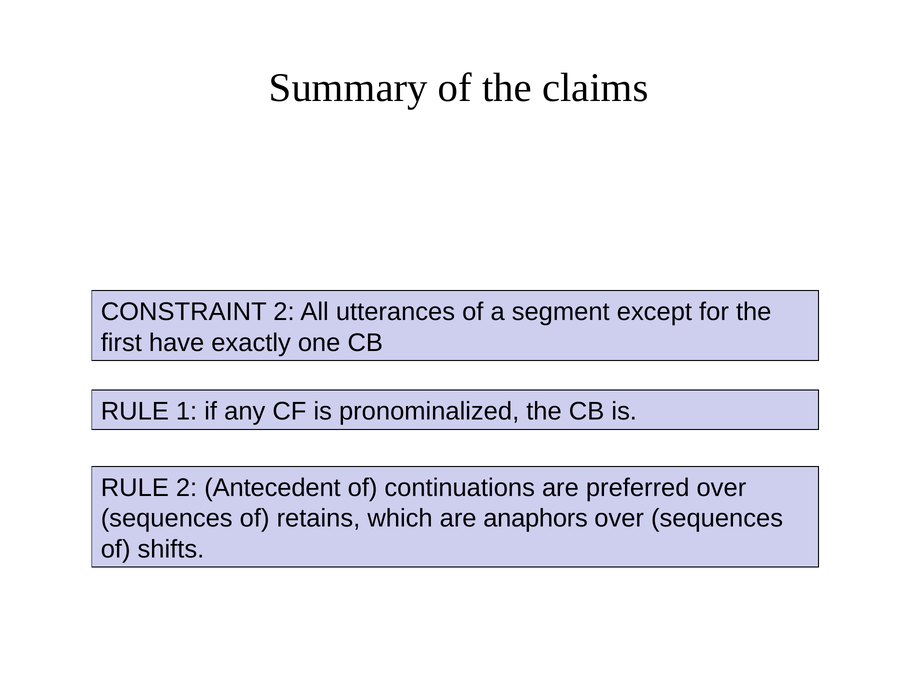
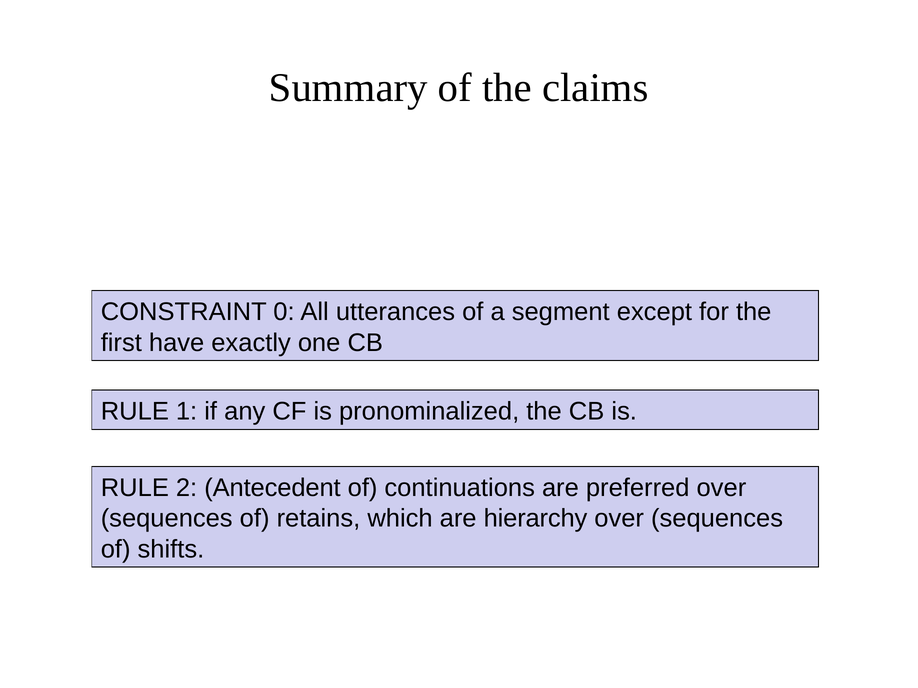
CONSTRAINT 2: 2 -> 0 (284, 312)
anaphors: anaphors -> hierarchy (536, 519)
